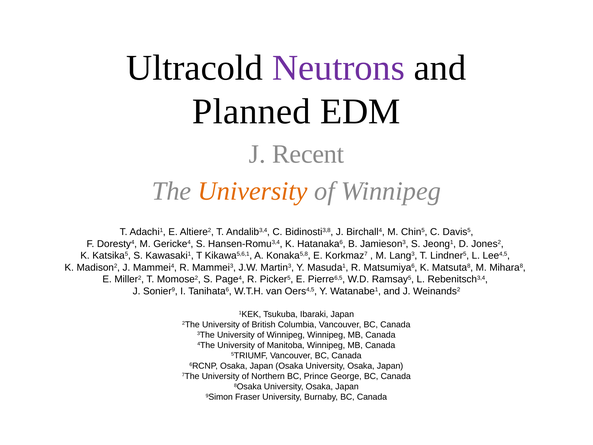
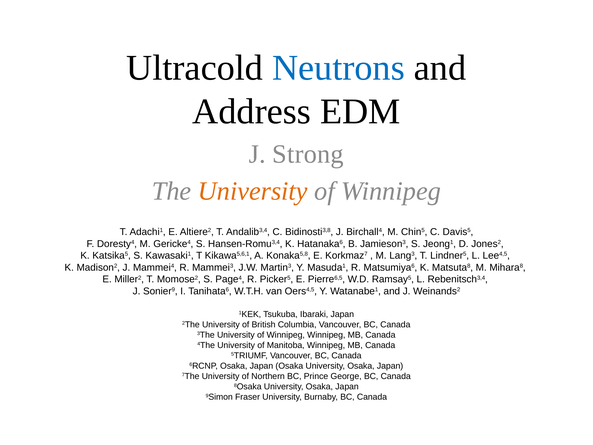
Neutrons colour: purple -> blue (338, 68)
Planned: Planned -> Address (252, 111)
Recent: Recent -> Strong (308, 154)
